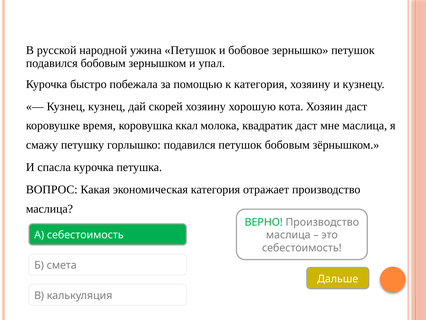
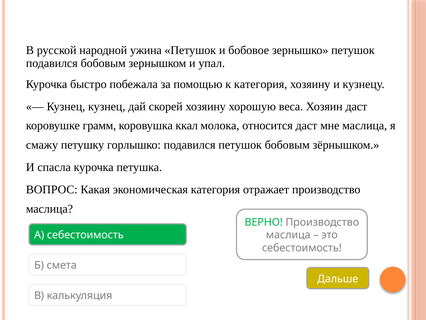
кота: кота -> веса (291, 106)
время: время -> грамм (99, 125)
квадратик: квадратик -> относится (267, 125)
